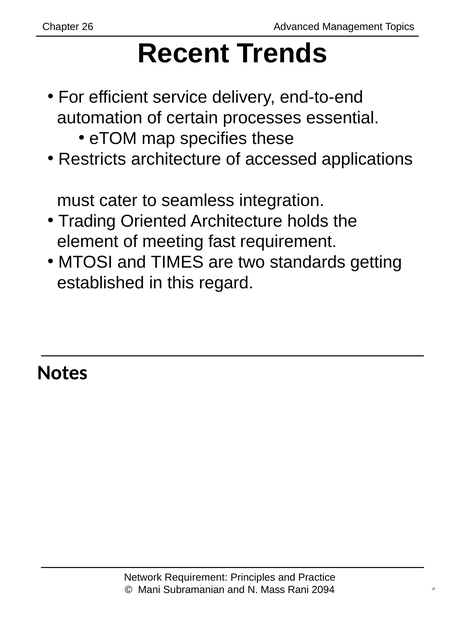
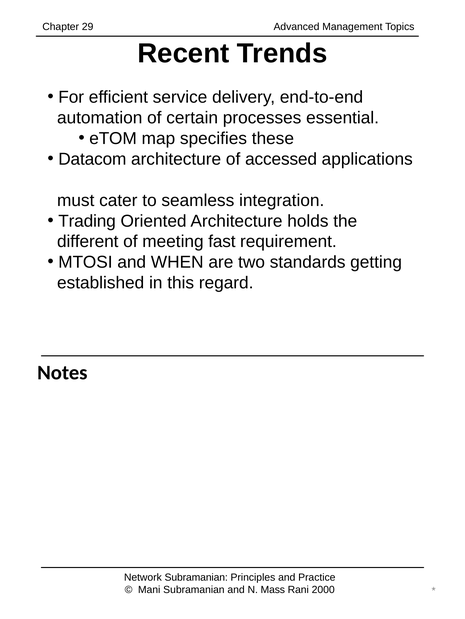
26: 26 -> 29 (88, 27)
Restricts: Restricts -> Datacom (92, 159)
element: element -> different (88, 242)
TIMES: TIMES -> WHEN (177, 263)
Network Requirement: Requirement -> Subramanian (196, 578)
2094: 2094 -> 2000 (323, 591)
